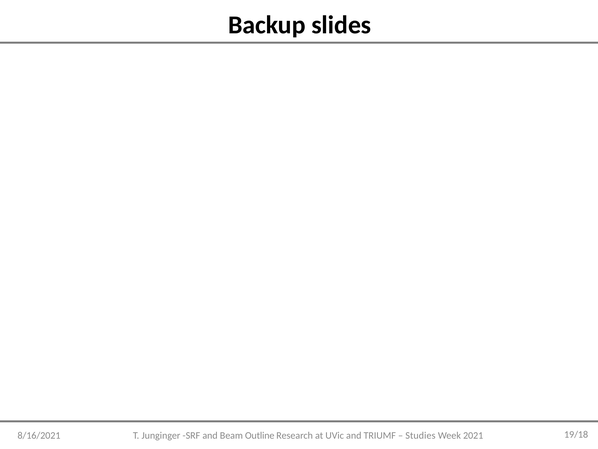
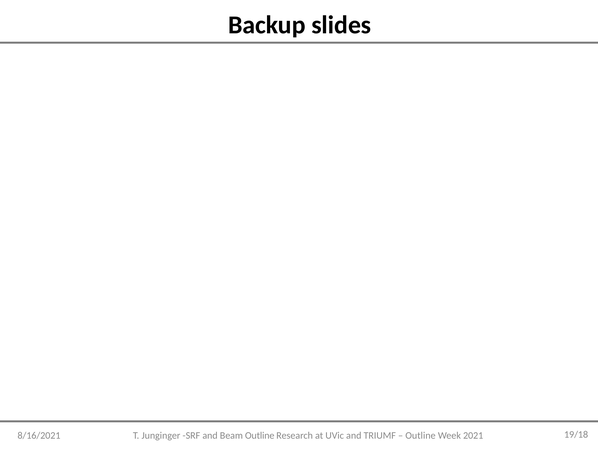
Studies: Studies -> Outline (420, 435)
